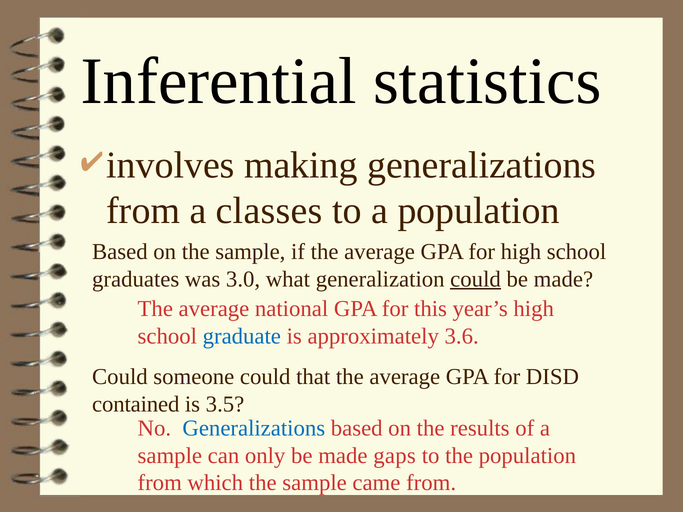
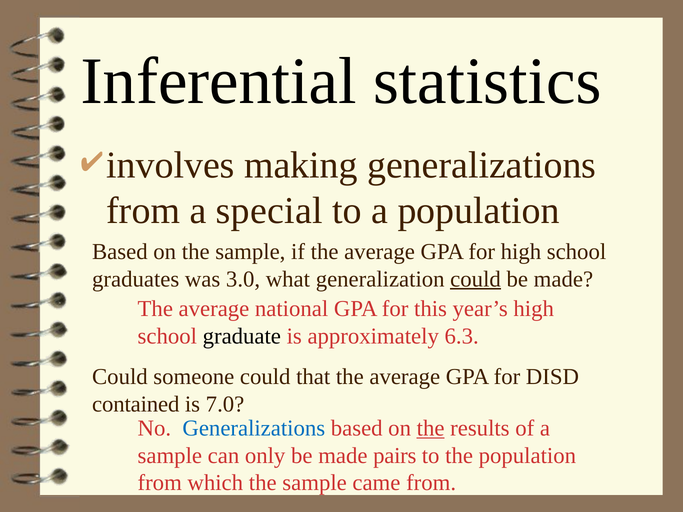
classes: classes -> special (269, 211)
graduate colour: blue -> black (242, 336)
3.6: 3.6 -> 6.3 (462, 336)
3.5: 3.5 -> 7.0 (225, 404)
the underline: none -> present (431, 428)
gaps: gaps -> pairs (395, 456)
